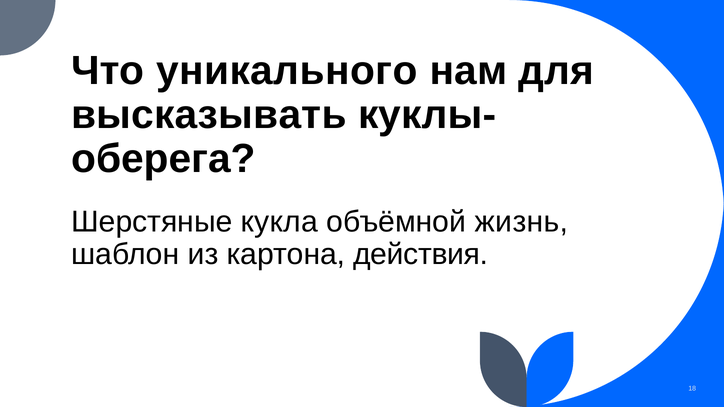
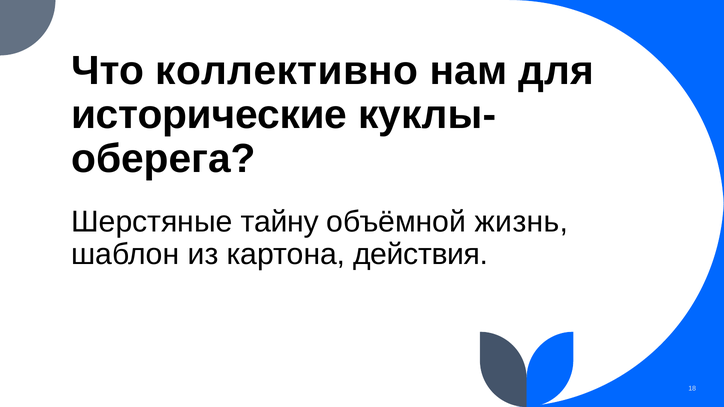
уникального: уникального -> коллективно (287, 71)
высказывать: высказывать -> исторические (209, 115)
кукла: кукла -> тайну (280, 222)
